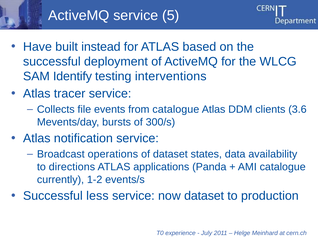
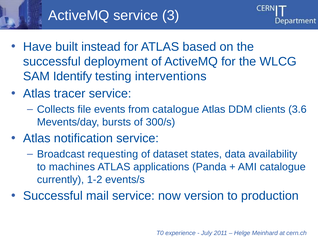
5: 5 -> 3 (171, 16)
operations: operations -> requesting (113, 154)
directions: directions -> machines (72, 167)
less: less -> mail (97, 196)
now dataset: dataset -> version (204, 196)
